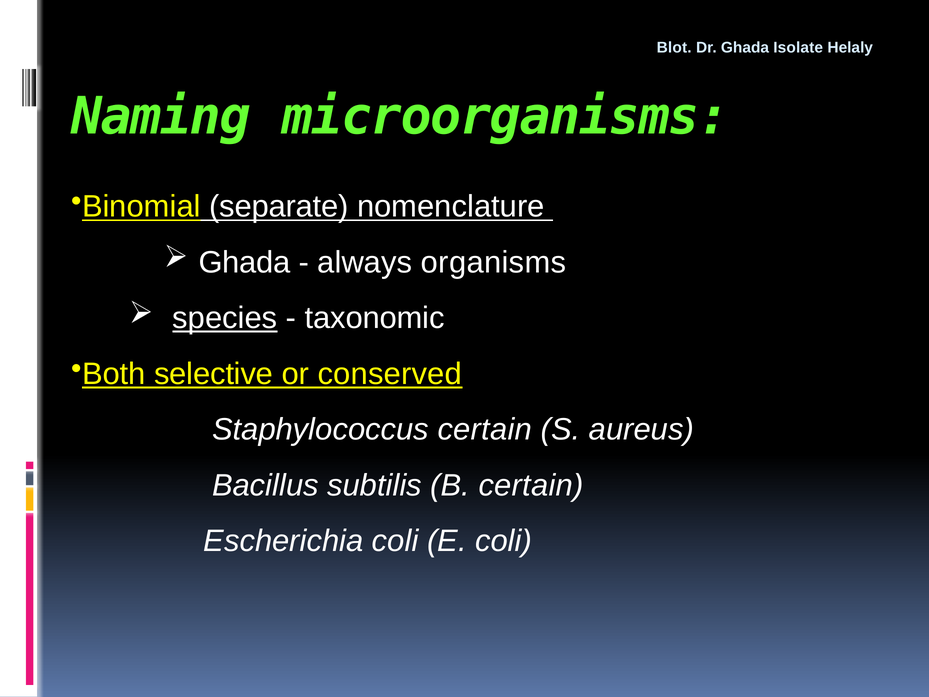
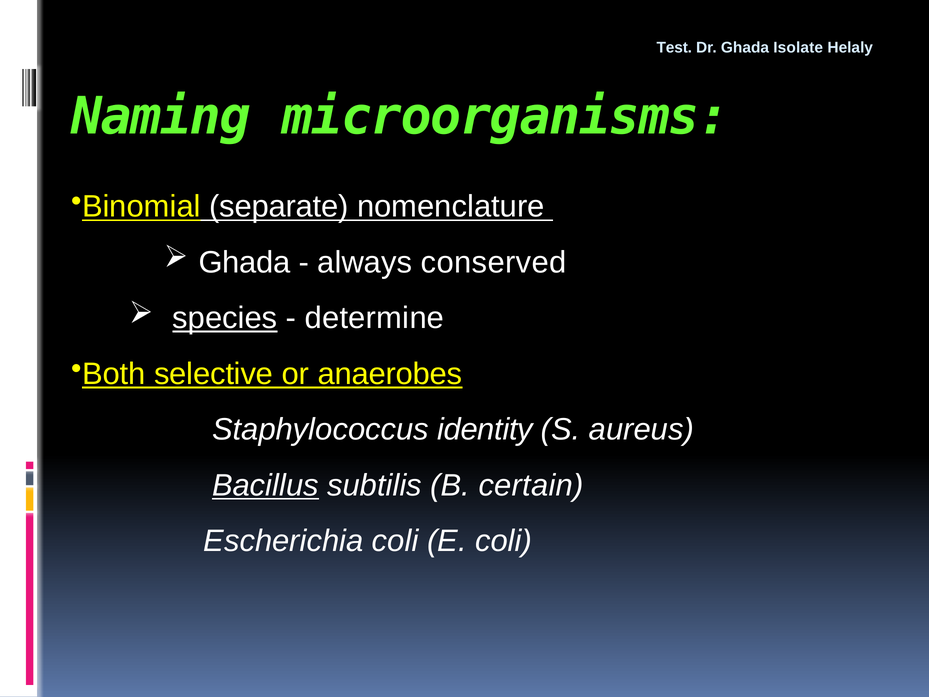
Blot: Blot -> Test (674, 47)
organisms: organisms -> conserved (494, 262)
taxonomic: taxonomic -> determine (374, 318)
conserved: conserved -> anaerobes (390, 374)
Staphylococcus certain: certain -> identity (485, 429)
Bacillus underline: none -> present (265, 485)
